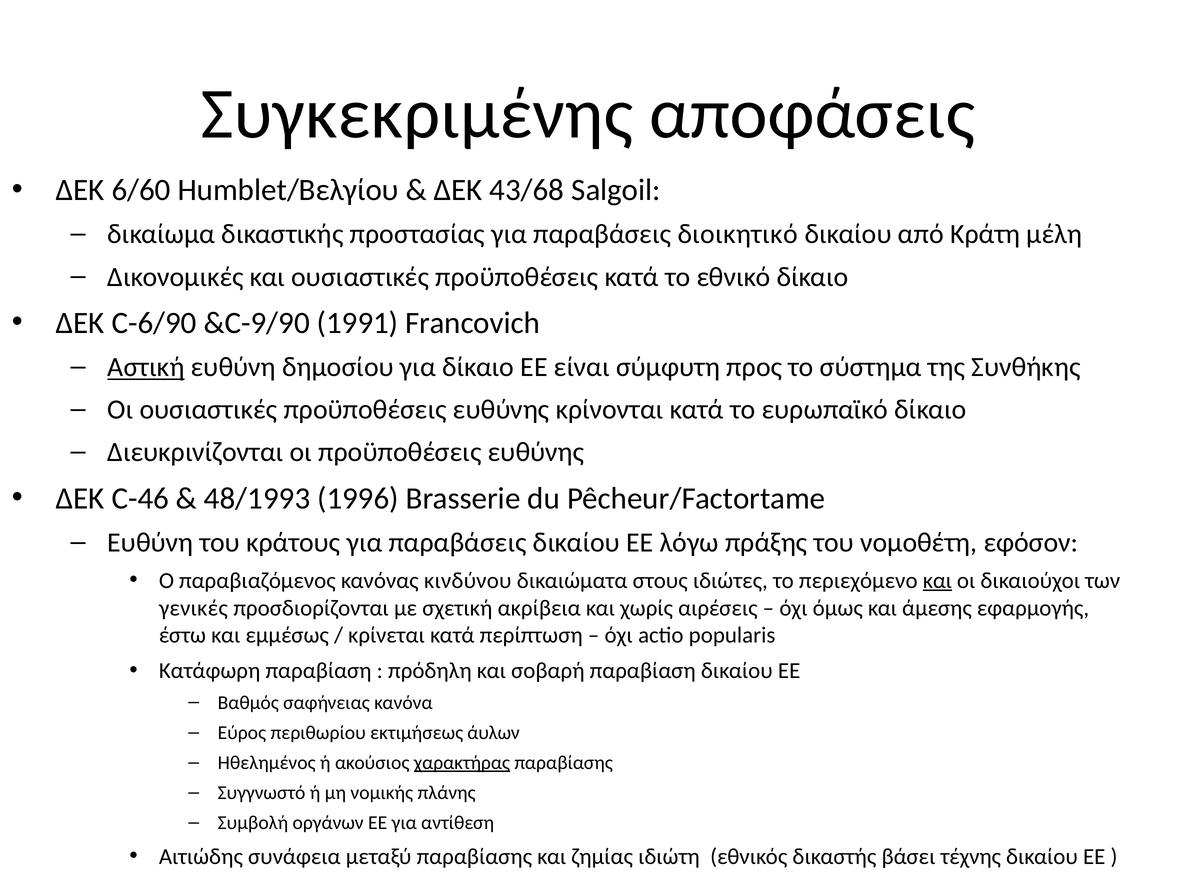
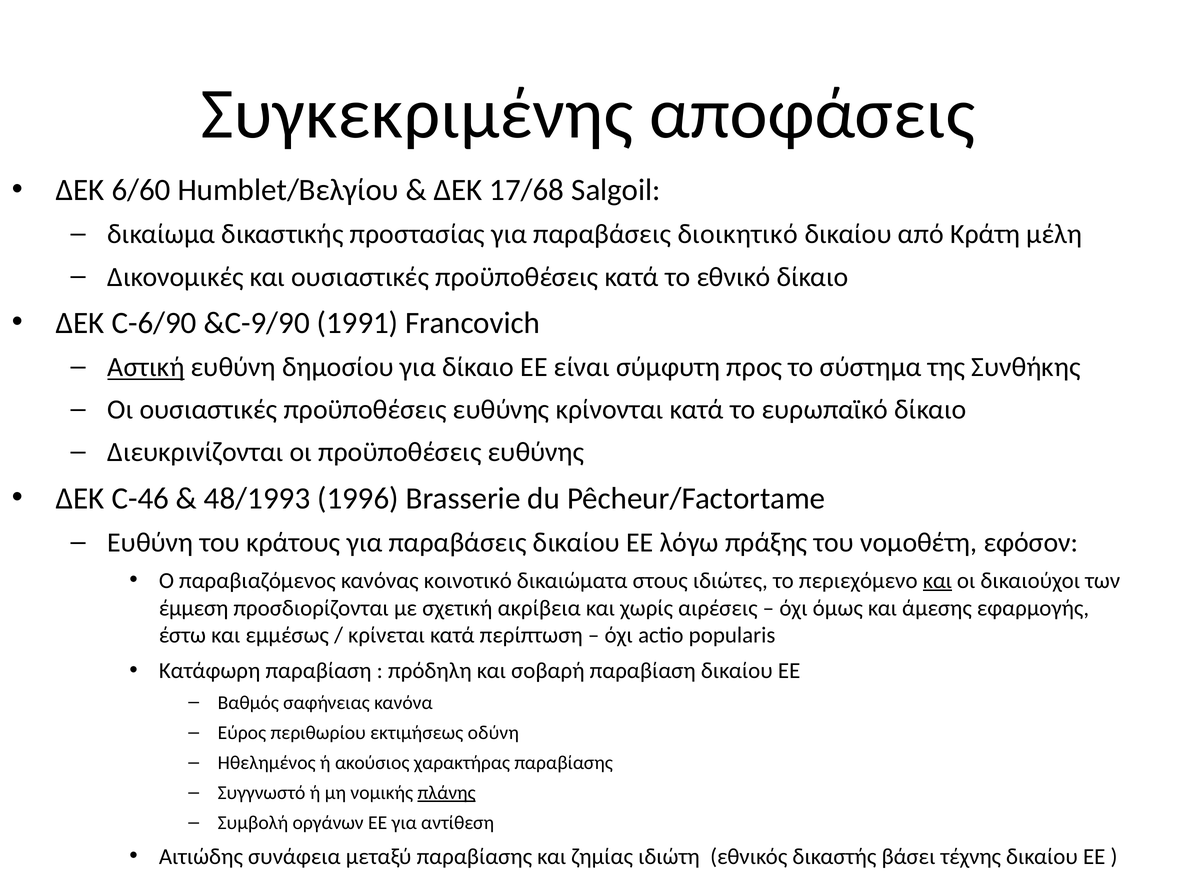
43/68: 43/68 -> 17/68 (527, 190)
κινδύνου: κινδύνου -> κοινοτικό (468, 580)
γενικές: γενικές -> έμμεση (194, 608)
άυλων: άυλων -> οδύνη (493, 732)
χαρακτήρας underline: present -> none (462, 763)
πλάνης underline: none -> present (447, 793)
